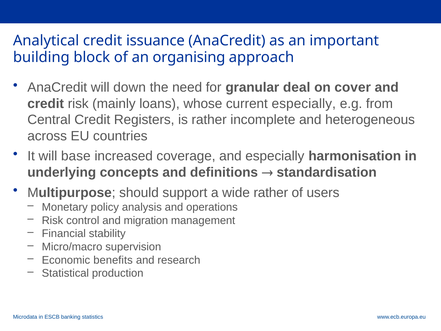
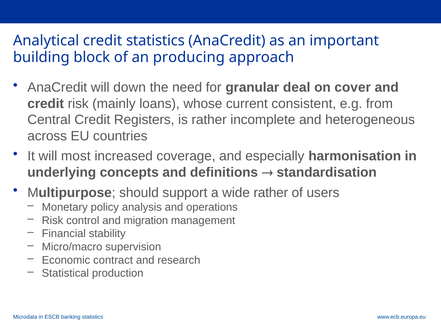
credit issuance: issuance -> statistics (155, 41)
organising: organising -> producing (189, 57)
current especially: especially -> consistent (304, 104)
base: base -> most (76, 156)
benefits: benefits -> contract (113, 260)
